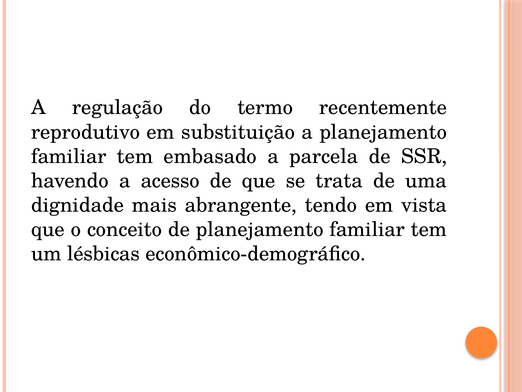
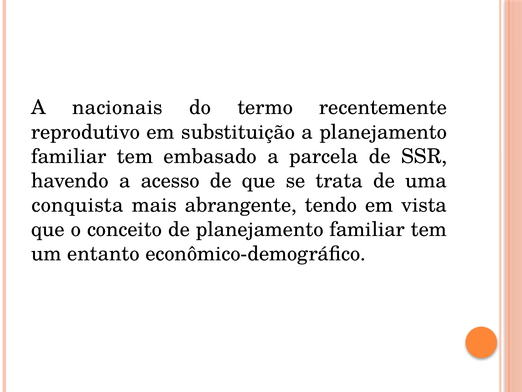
regulação: regulação -> nacionais (118, 107)
dignidade: dignidade -> conquista (77, 205)
lésbicas: lésbicas -> entanto (103, 253)
